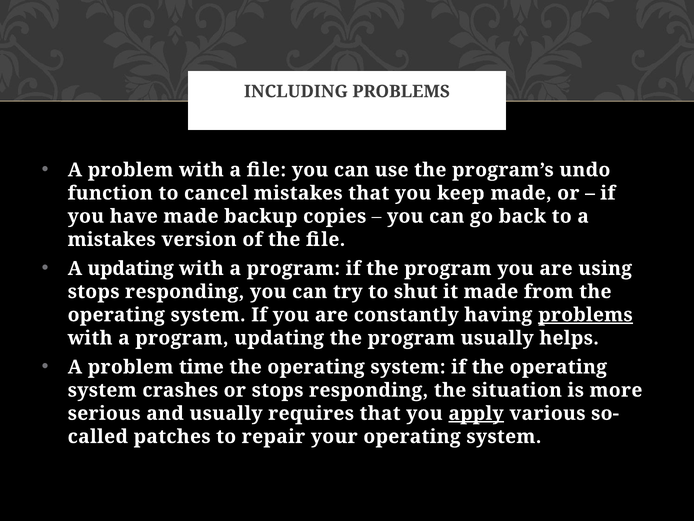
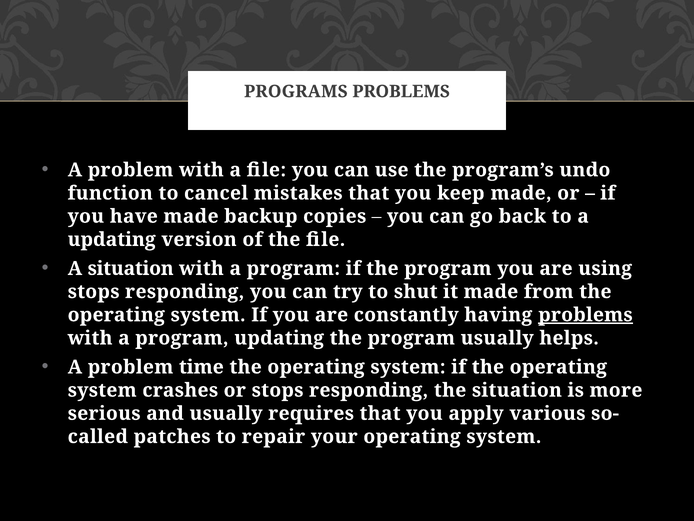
INCLUDING: INCLUDING -> PROGRAMS (296, 91)
mistakes: mistakes -> updating (112, 239)
A updating: updating -> situation (131, 268)
apply underline: present -> none (476, 413)
